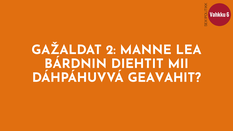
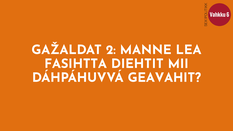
BÁRDNIN: BÁRDNIN -> FASIHTTA (76, 64)
